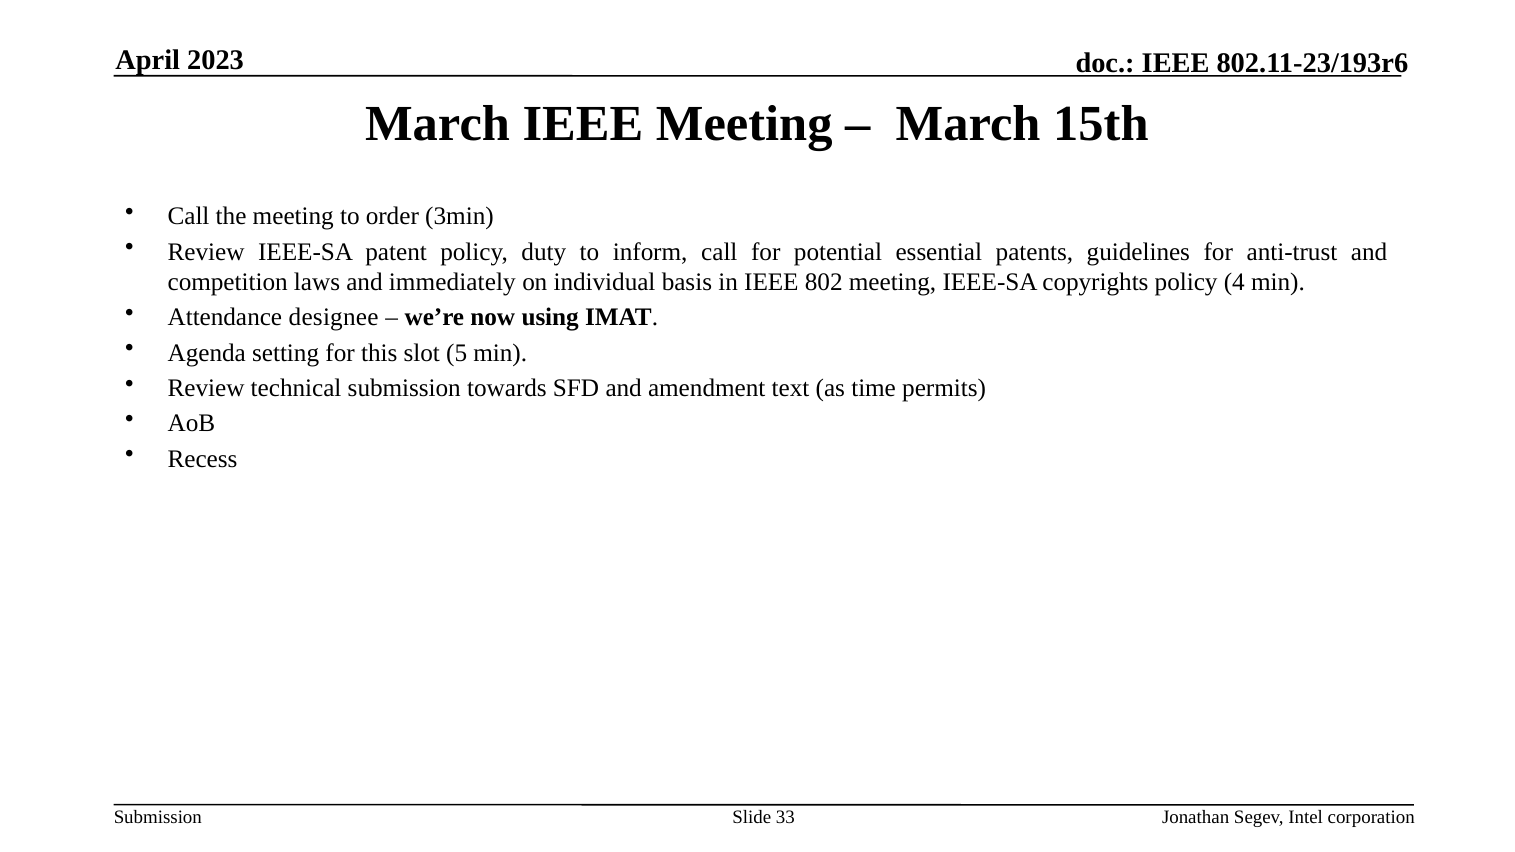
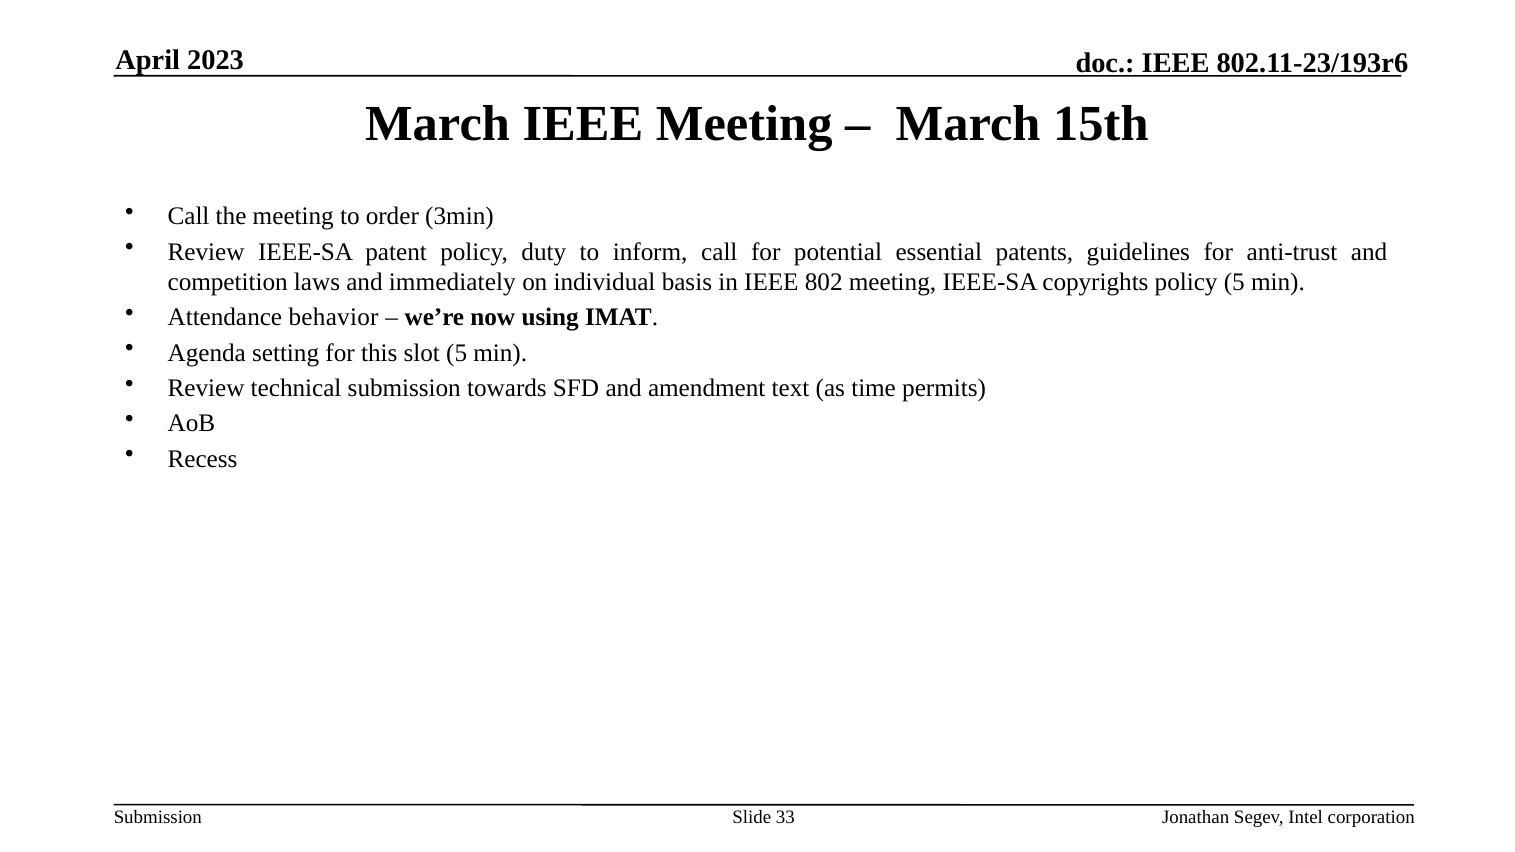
policy 4: 4 -> 5 (1234, 282)
designee: designee -> behavior (334, 317)
